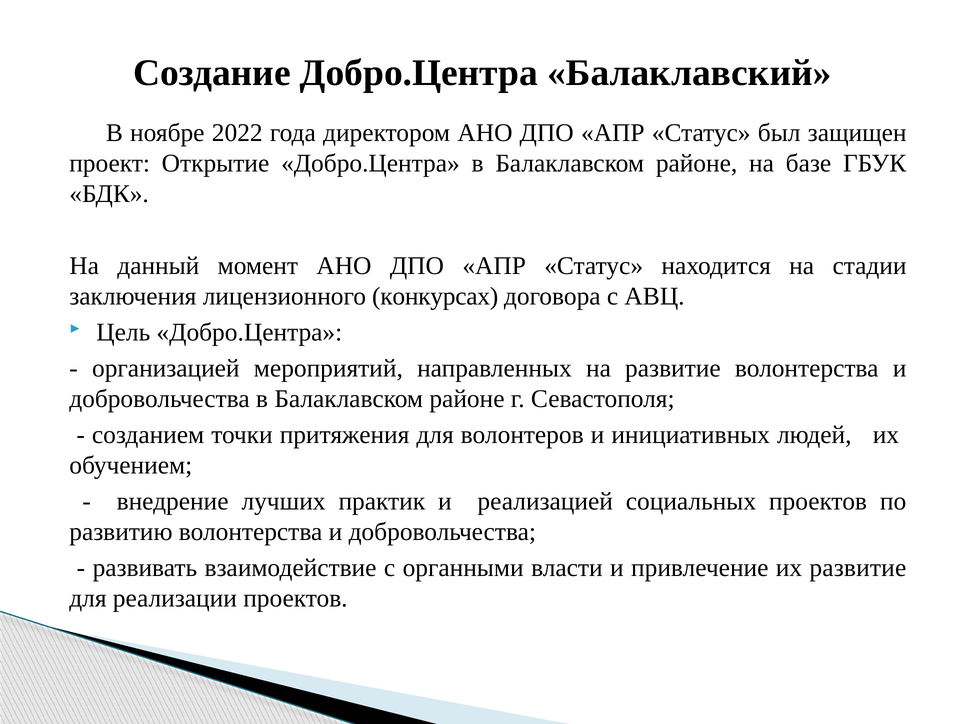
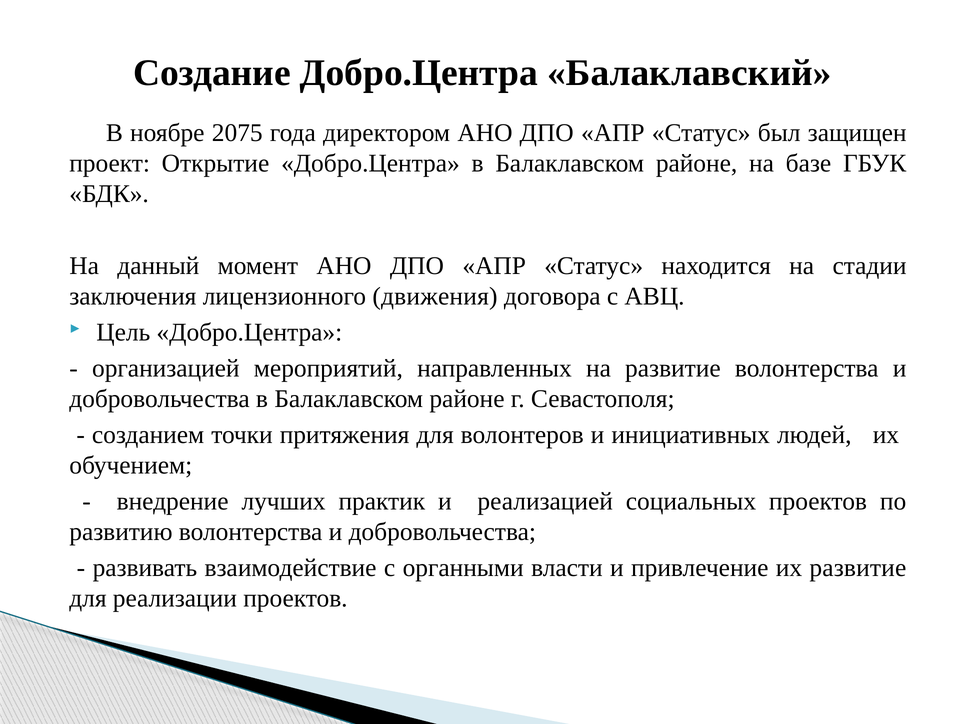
2022: 2022 -> 2075 (237, 133)
конкурсах: конкурсах -> движения (435, 296)
